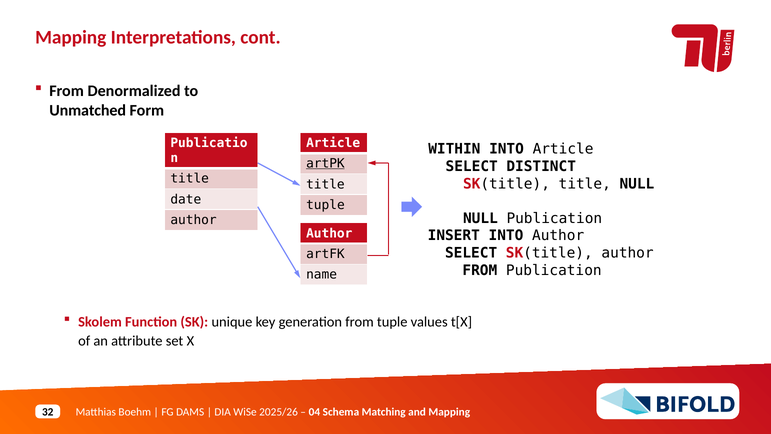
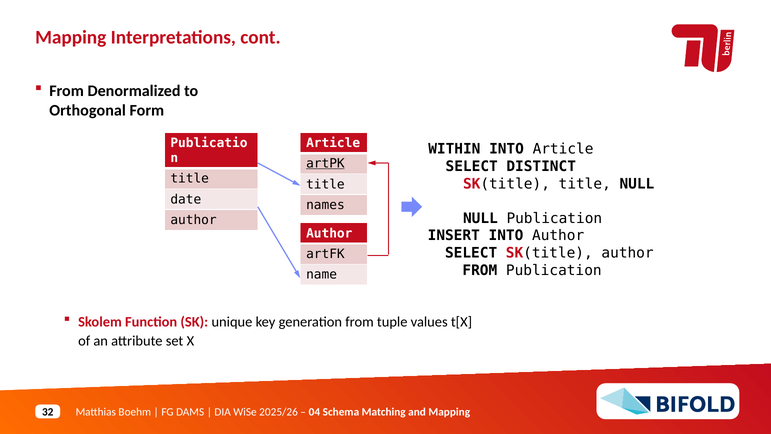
Unmatched: Unmatched -> Orthogonal (88, 110)
tuple: tuple -> names (325, 205)
